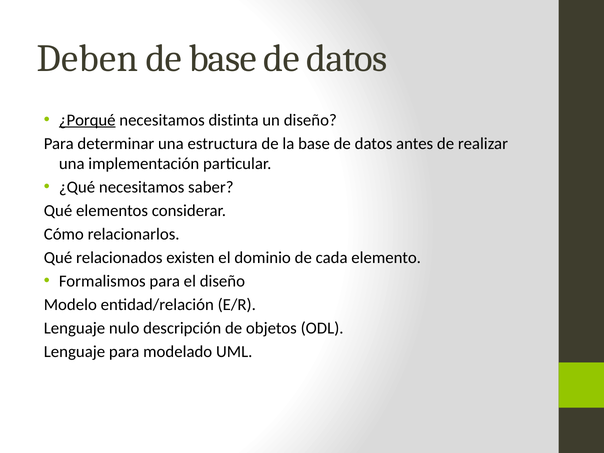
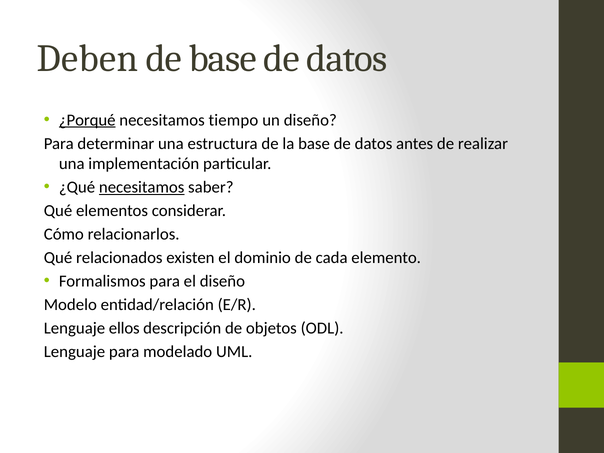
distinta: distinta -> tiempo (233, 120)
necesitamos underline: none -> present (142, 187)
nulo: nulo -> ellos (124, 328)
